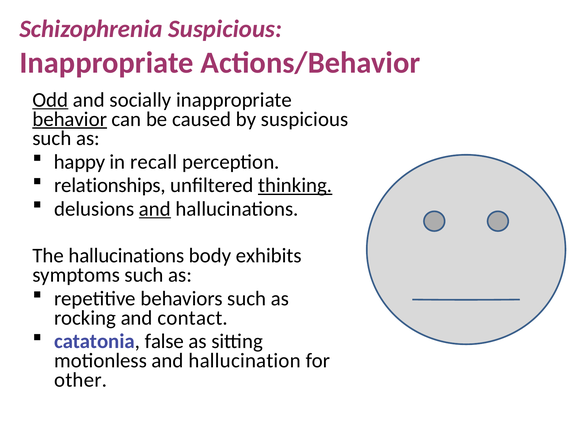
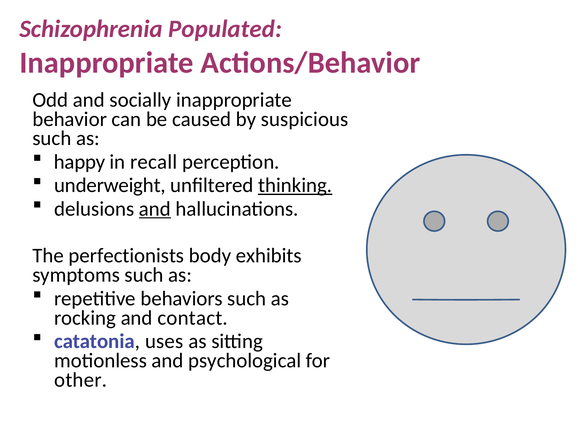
Schizophrenia Suspicious: Suspicious -> Populated (225, 29)
Odd underline: present -> none (50, 100)
behavior underline: present -> none (70, 119)
relationships: relationships -> underweight (110, 185)
The hallucinations: hallucinations -> perfectionists (126, 255)
false: false -> uses (164, 341)
hallucination: hallucination -> psychological (245, 360)
